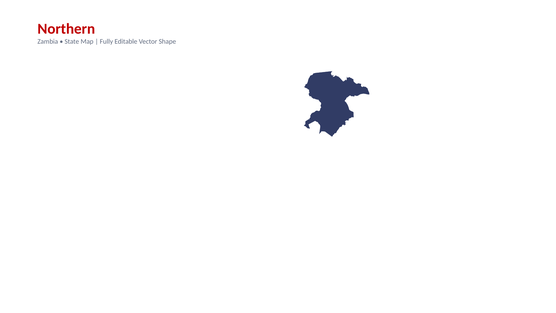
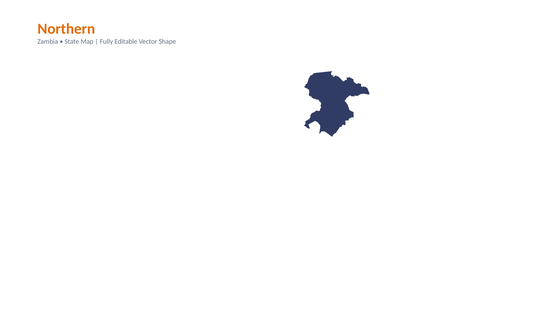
Northern colour: red -> orange (66, 29)
